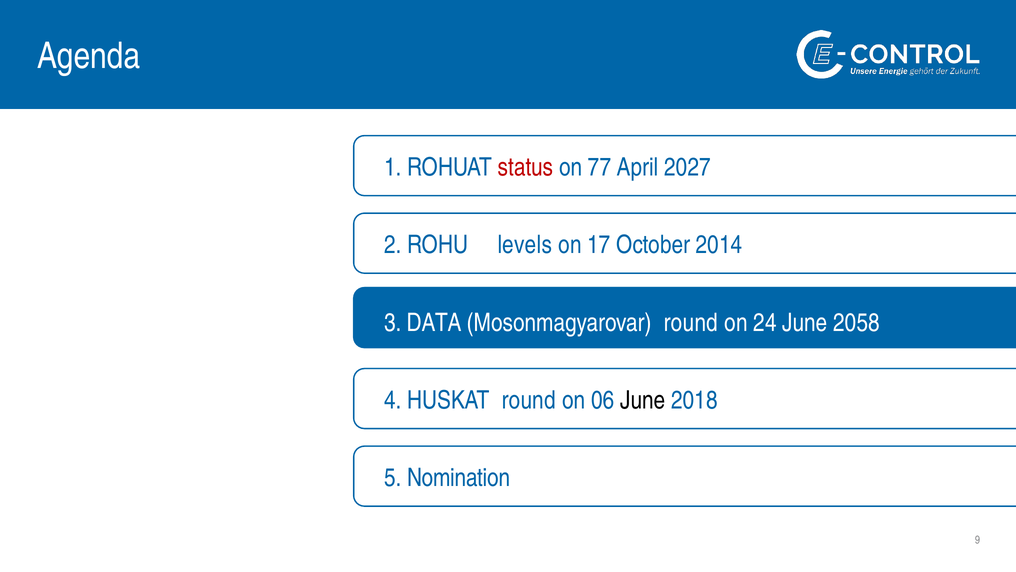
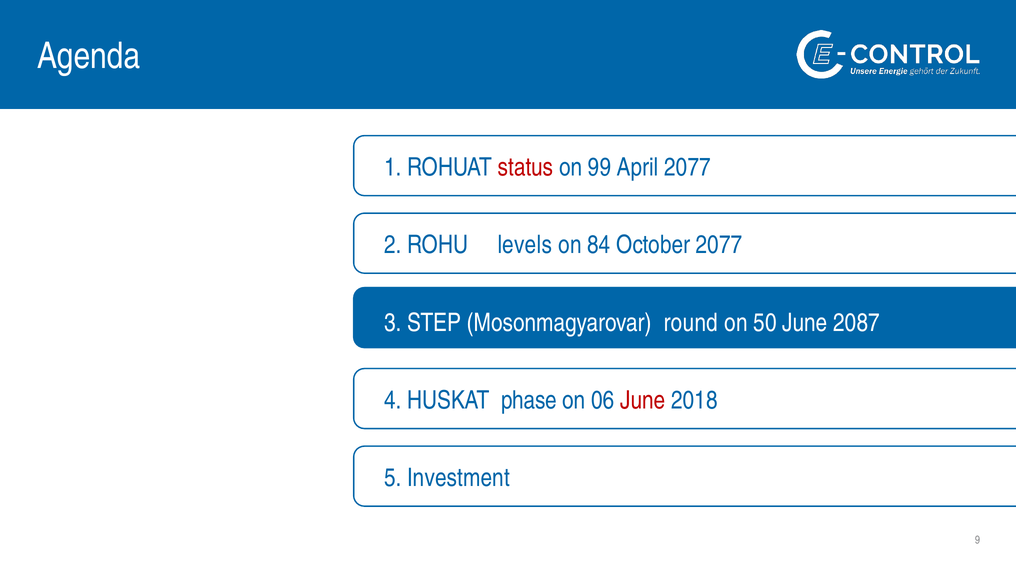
77: 77 -> 99 (600, 167)
April 2027: 2027 -> 2077 (687, 167)
17: 17 -> 84 (599, 245)
October 2014: 2014 -> 2077 (719, 245)
DATA: DATA -> STEP (434, 322)
24: 24 -> 50 (765, 322)
2058: 2058 -> 2087 (857, 322)
HUSKAT round: round -> phase (529, 400)
June colour: black -> red (643, 400)
Nomination: Nomination -> Investment (458, 478)
